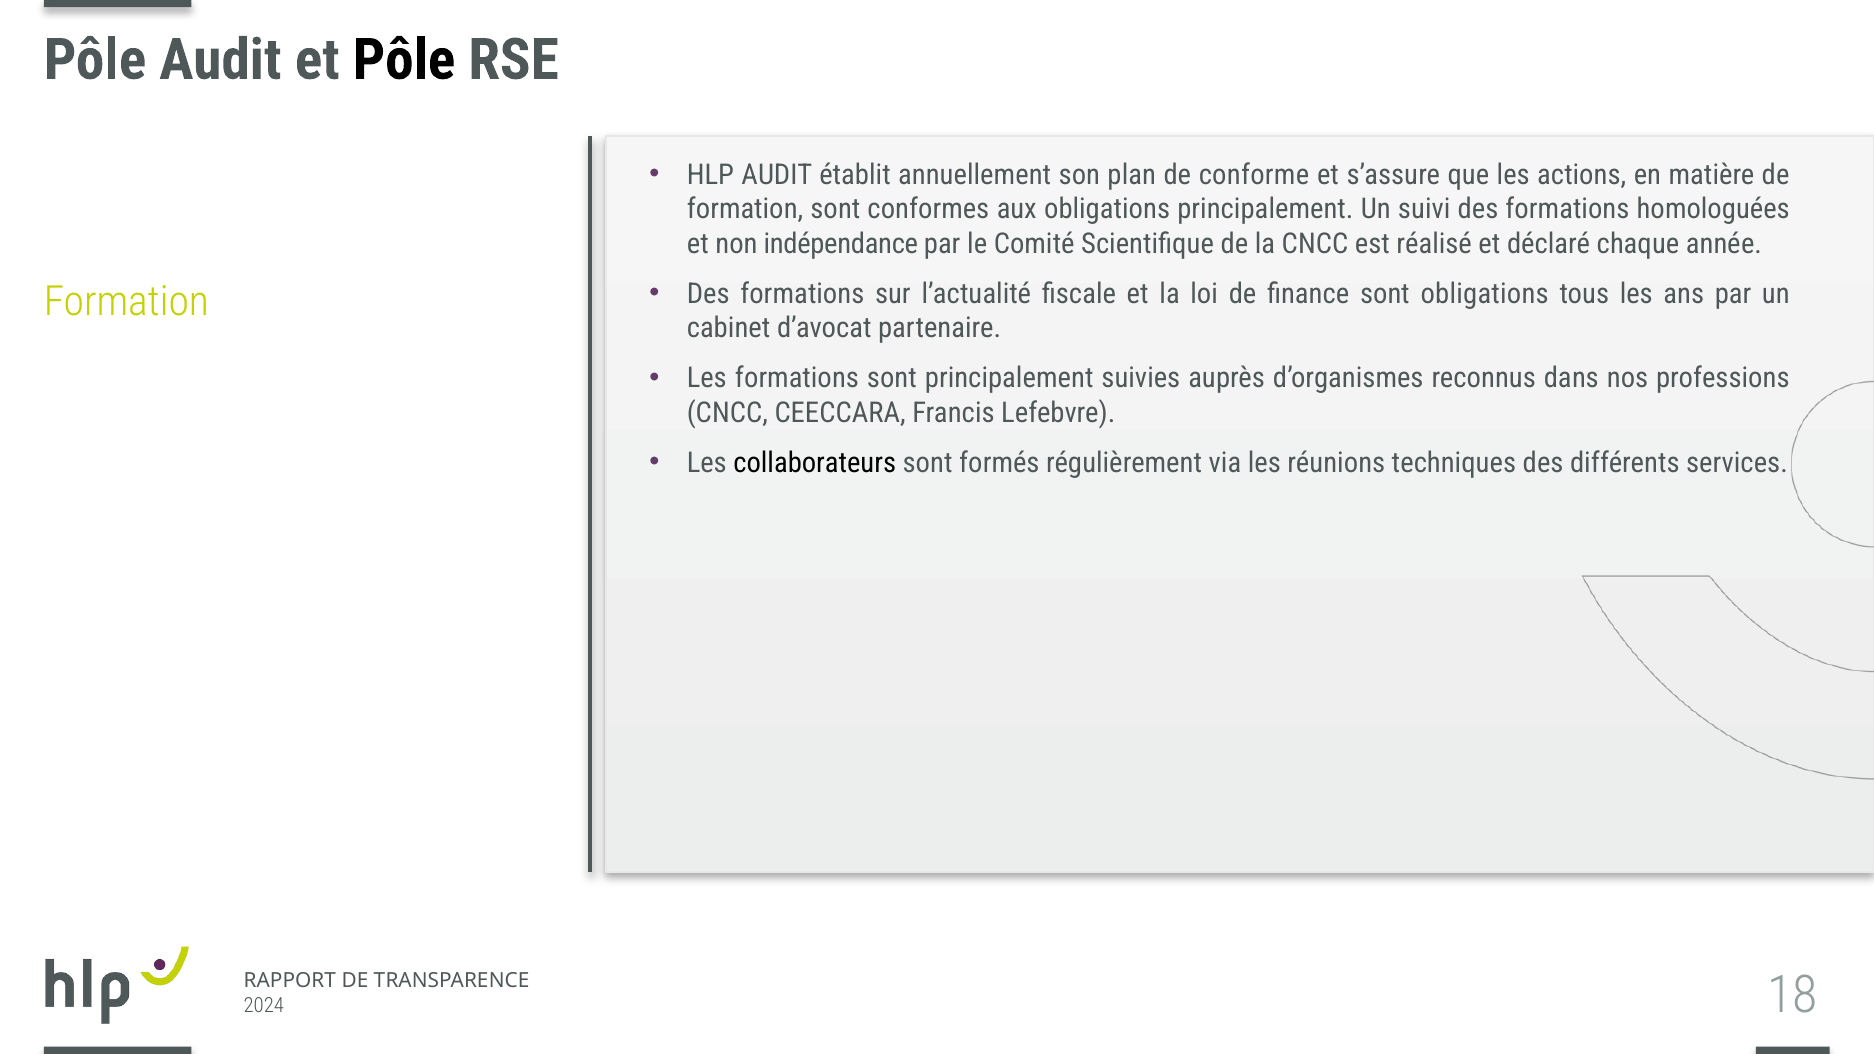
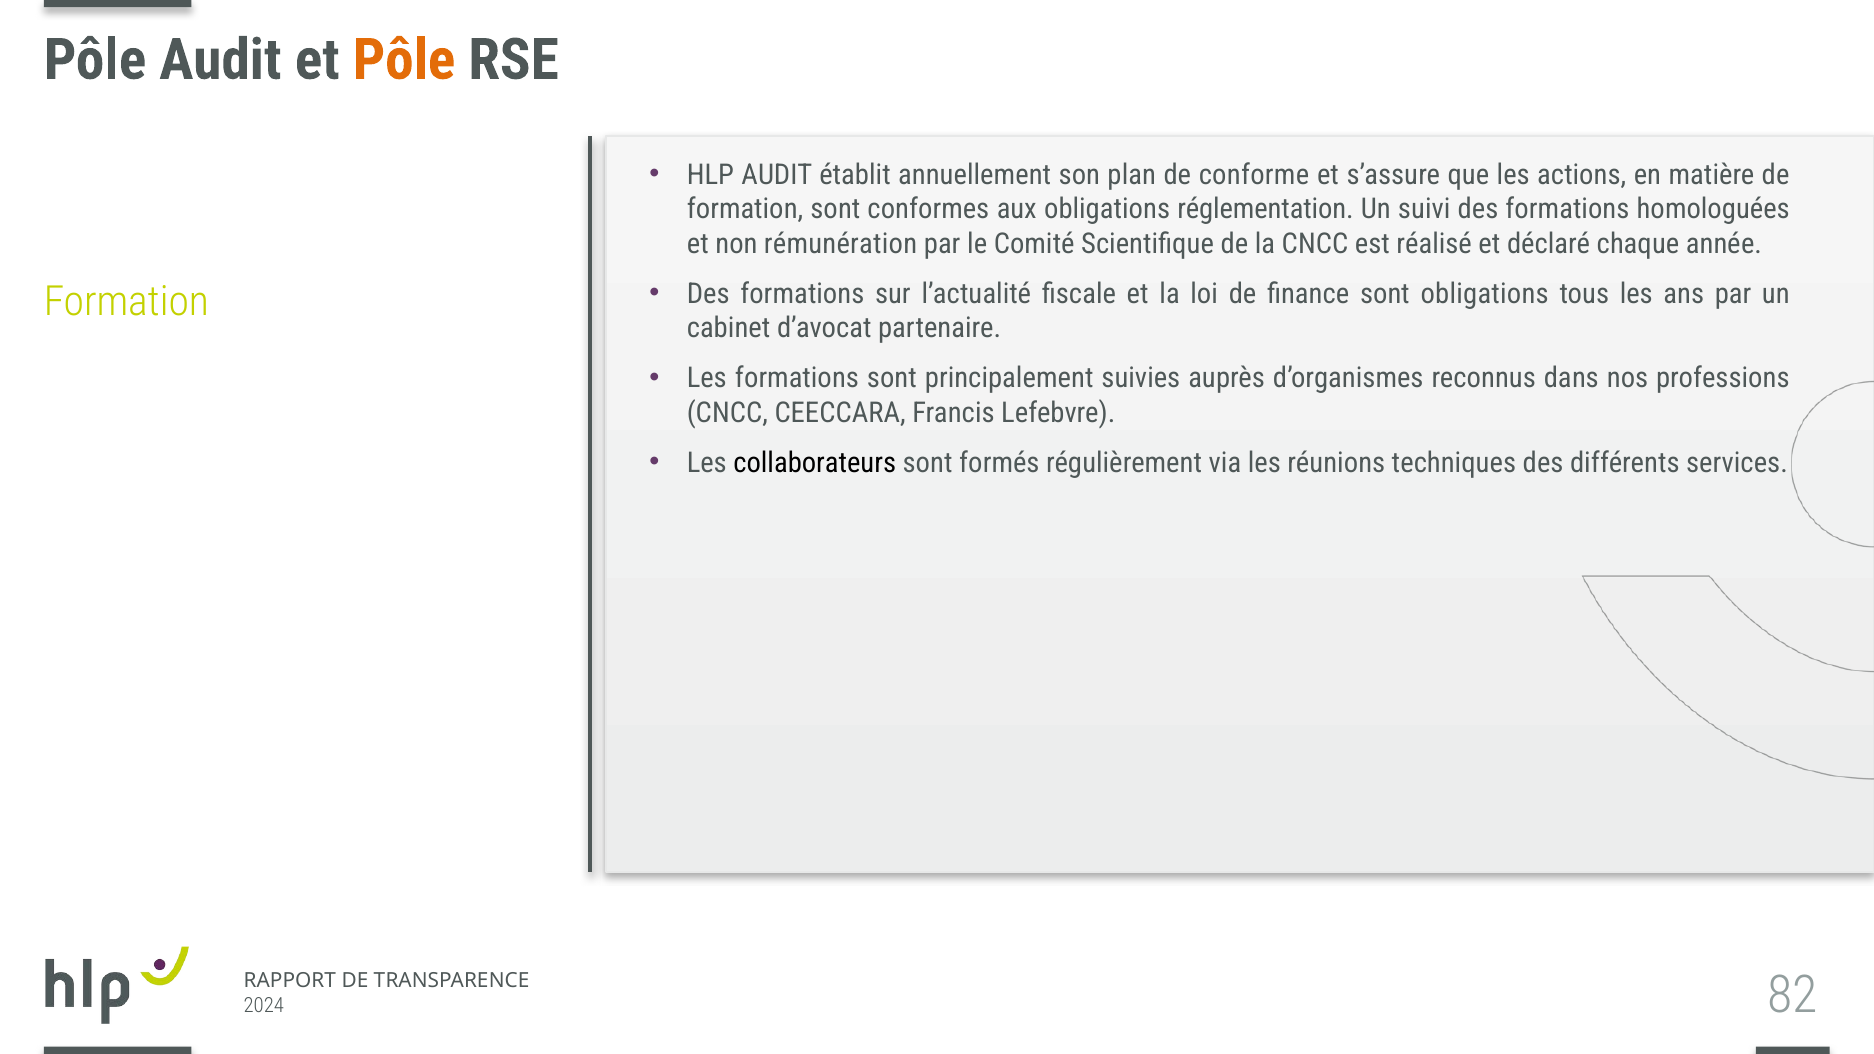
Pôle colour: black -> orange (404, 60)
obligations principalement: principalement -> réglementation (1265, 210)
indépendance: indépendance -> rémunération (841, 244)
18: 18 -> 82 (1793, 996)
